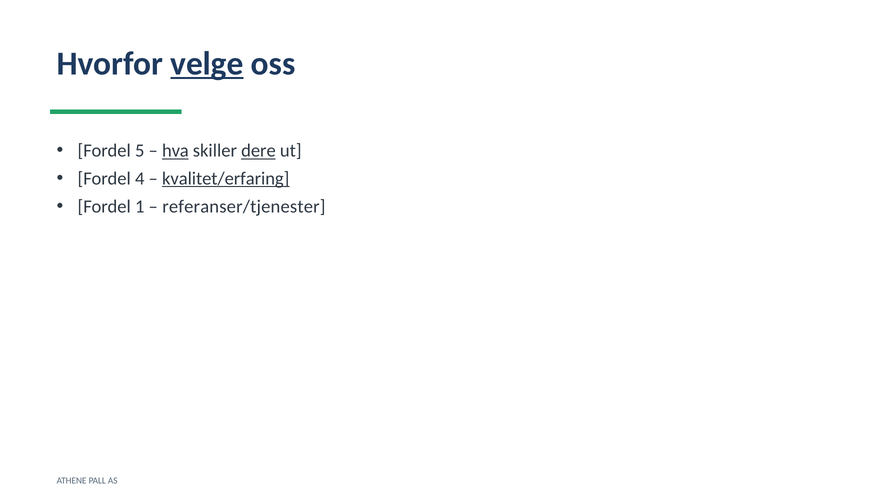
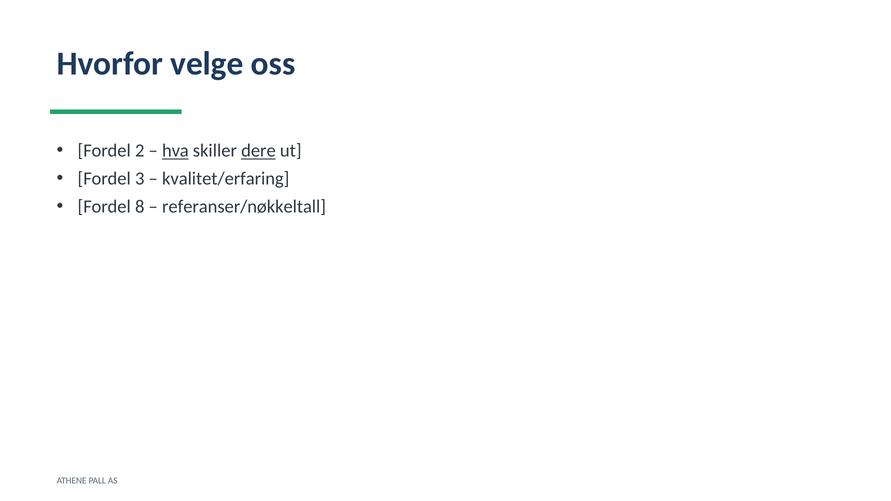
velge underline: present -> none (207, 64)
5: 5 -> 2 (140, 151)
4: 4 -> 3 (140, 179)
kvalitet/erfaring underline: present -> none (226, 179)
1: 1 -> 8 (140, 207)
referanser/tjenester: referanser/tjenester -> referanser/nøkkeltall (244, 207)
